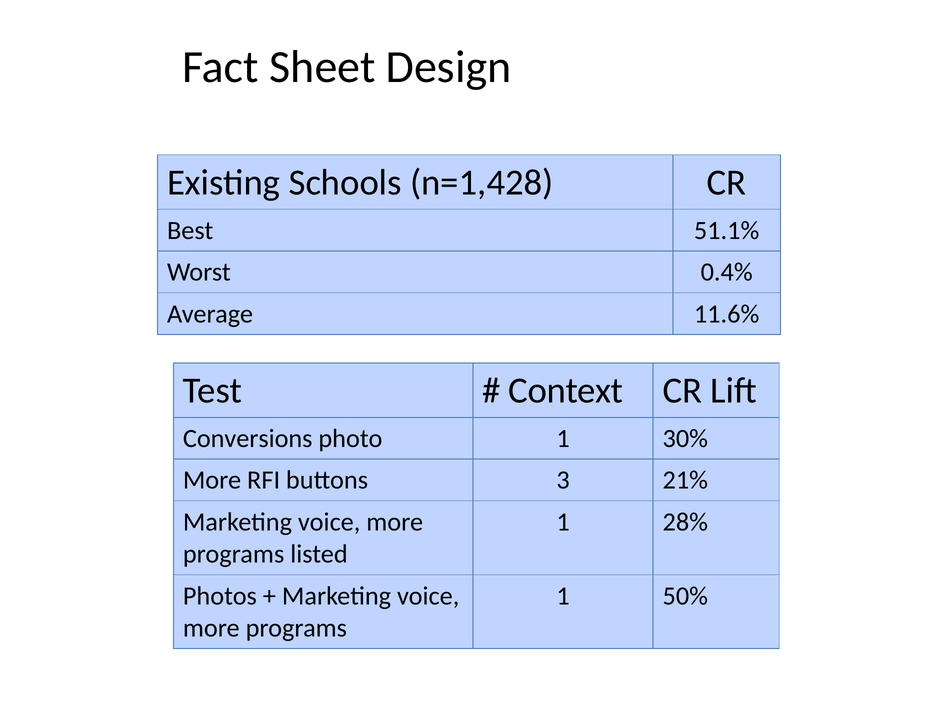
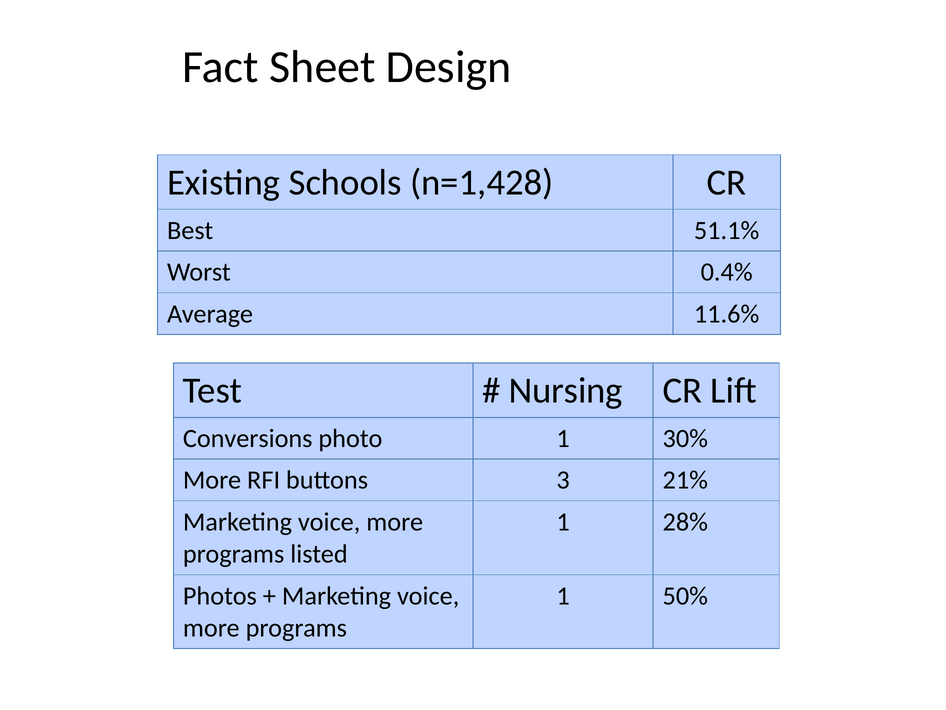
Context: Context -> Nursing (566, 390)
